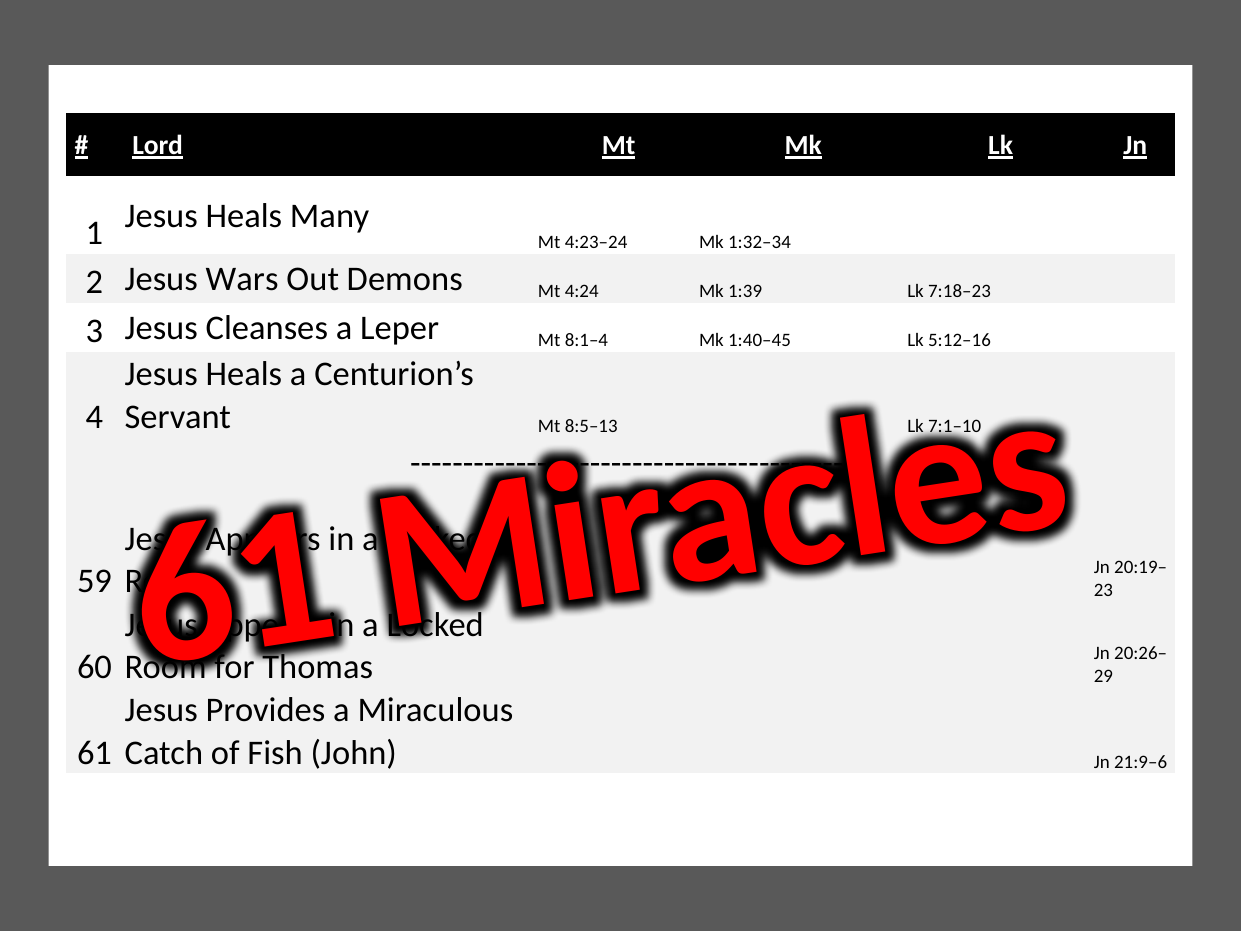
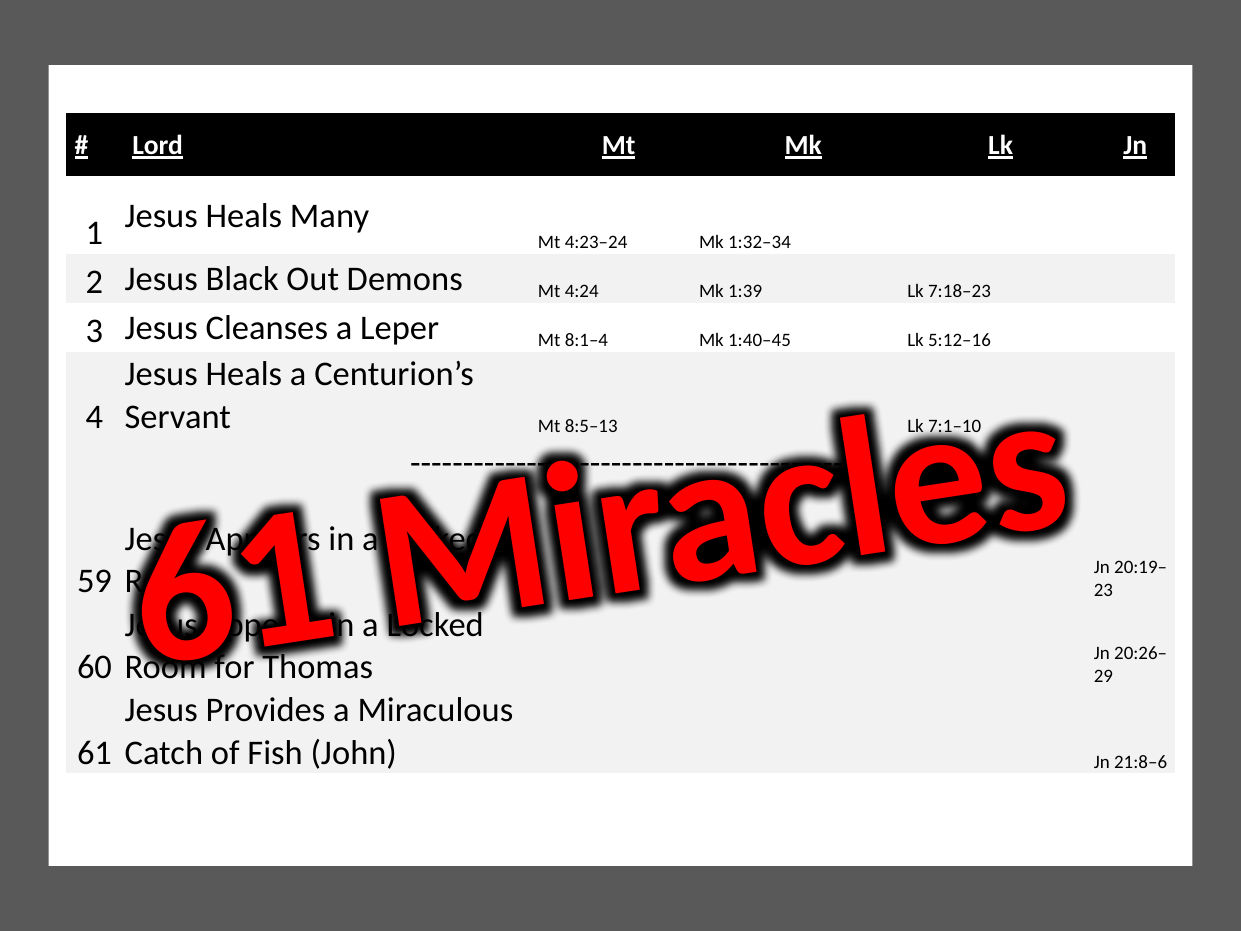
Wars: Wars -> Black (242, 279)
21:9–6: 21:9–6 -> 21:8–6 (1141, 762)
